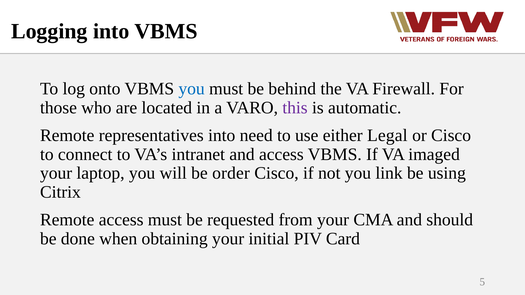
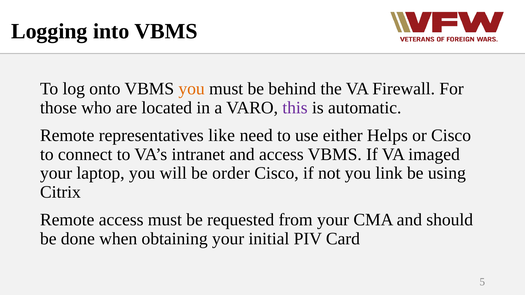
you colour: blue -> orange (192, 89)
representatives into: into -> like (222, 136)
Legal: Legal -> Helps (387, 136)
